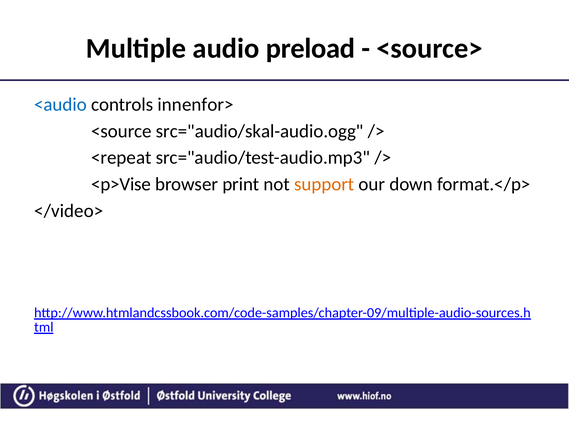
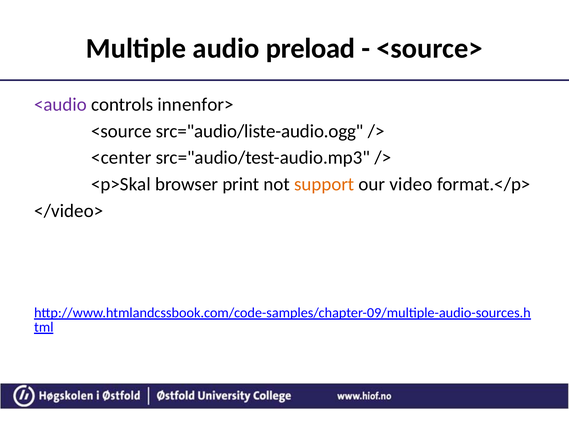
<audio colour: blue -> purple (61, 104)
src="audio/skal-audio.ogg: src="audio/skal-audio.ogg -> src="audio/liste-audio.ogg (260, 131)
<repeat: <repeat -> <center (121, 158)
<p>Vise: <p>Vise -> <p>Skal (121, 184)
down: down -> video (411, 184)
